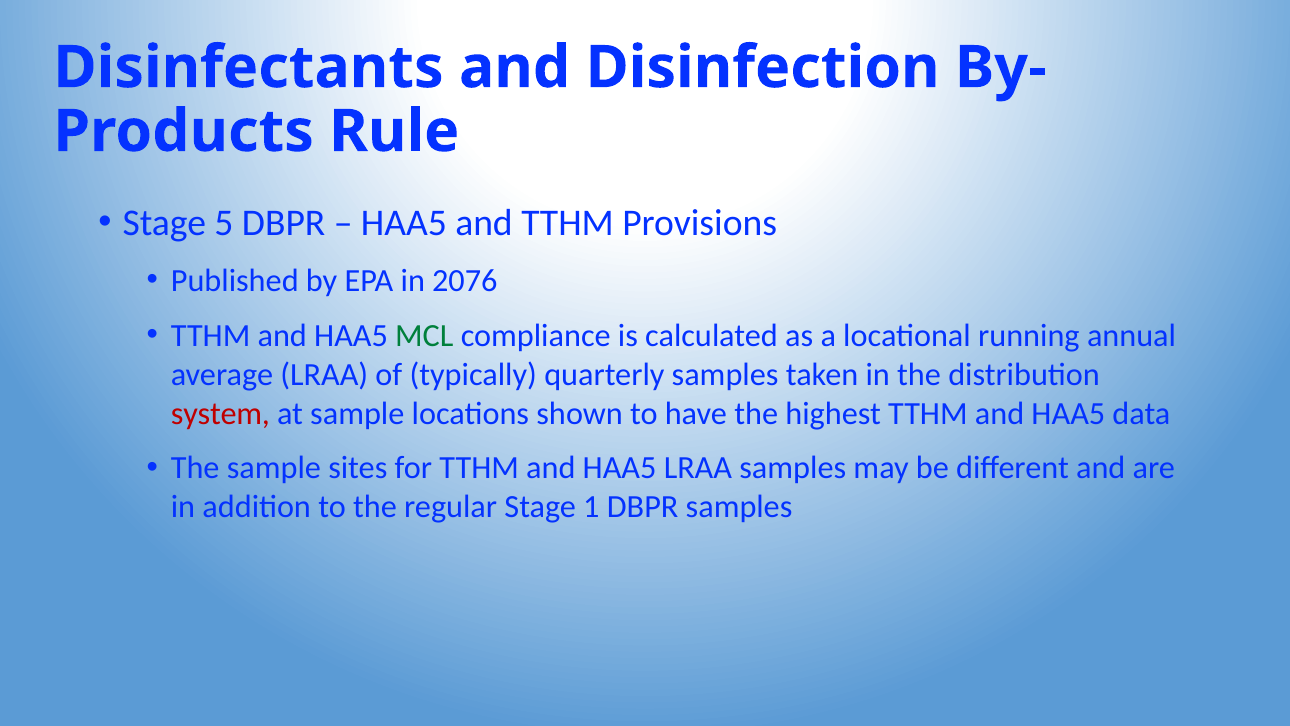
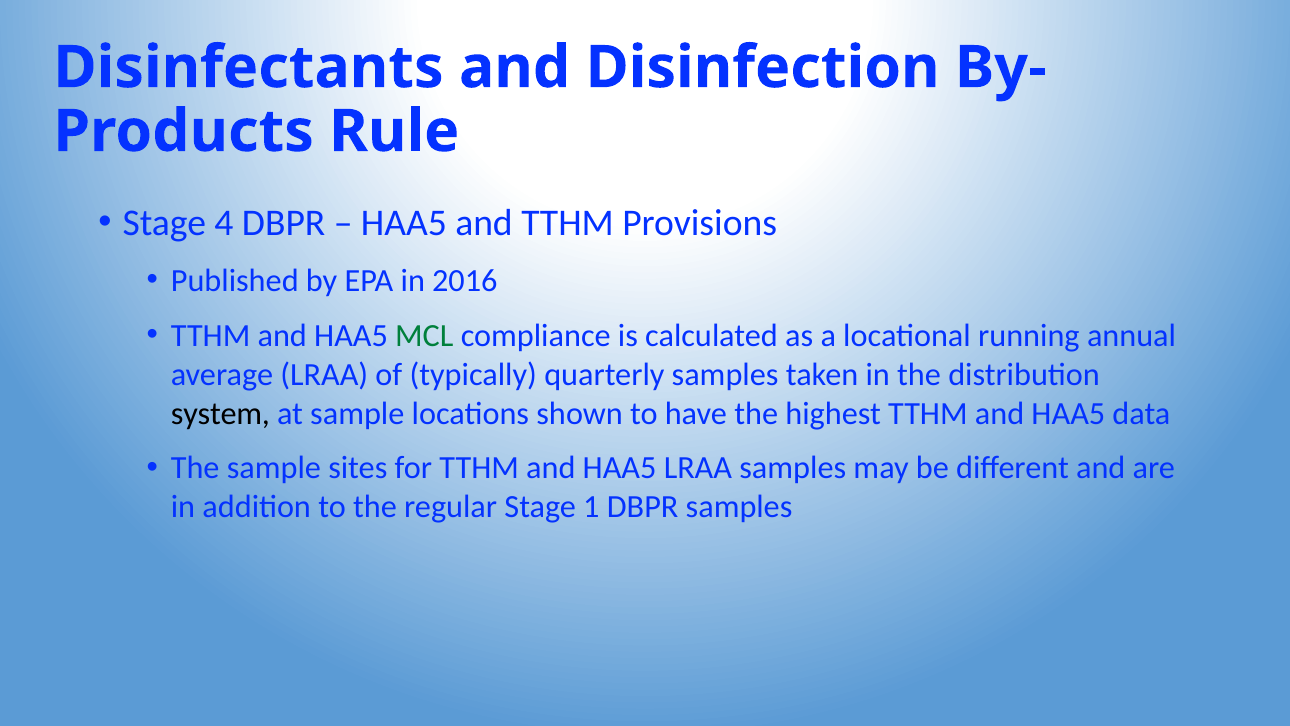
5: 5 -> 4 (224, 223)
2076: 2076 -> 2016 (465, 281)
system colour: red -> black (220, 413)
